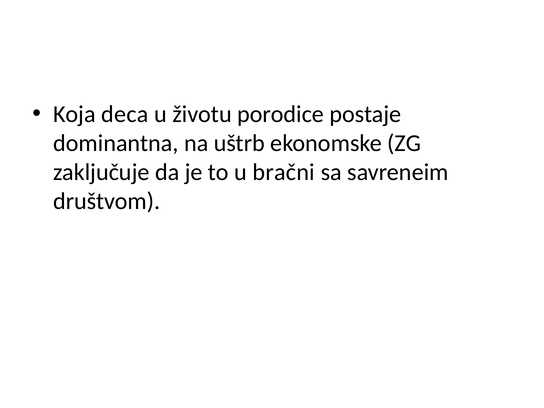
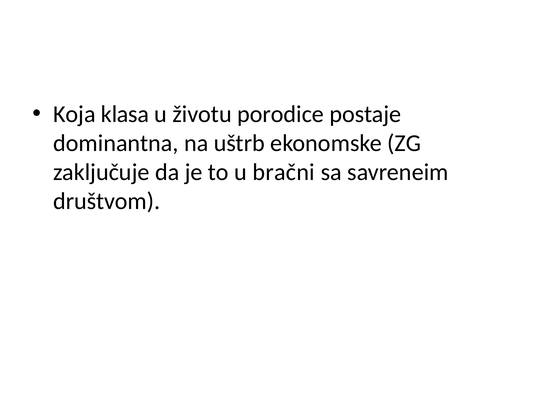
deca: deca -> klasa (125, 114)
